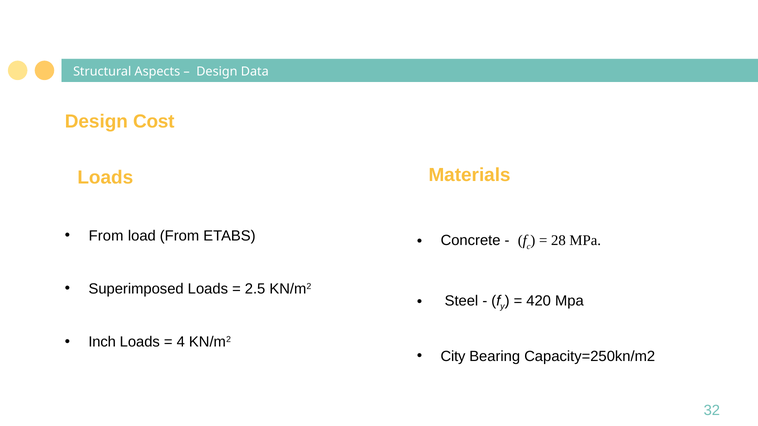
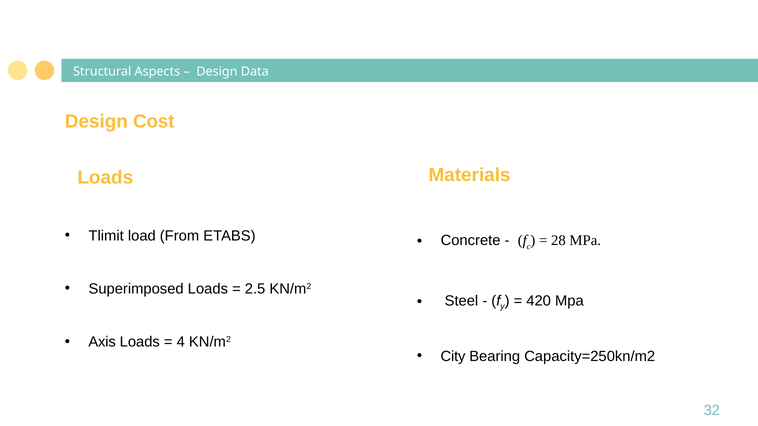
From: From -> Tlimit (106, 236)
Inch: Inch -> Axis (102, 342)
